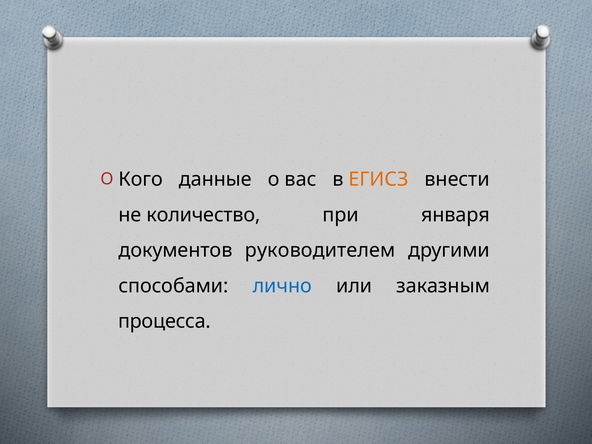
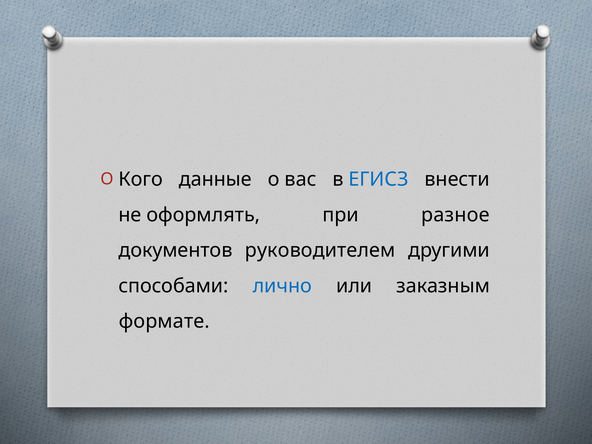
ЕГИСЗ colour: orange -> blue (379, 179)
количество: количество -> оформлять (203, 215)
января: января -> разное (455, 215)
процесса: процесса -> формате (164, 321)
